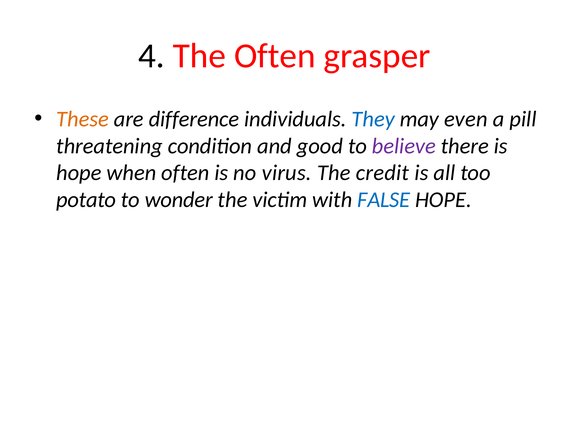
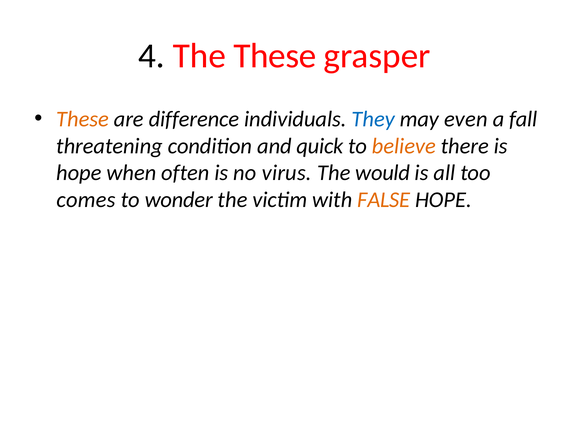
The Often: Often -> These (275, 56)
pill: pill -> fall (523, 119)
good: good -> quick (320, 146)
believe colour: purple -> orange (404, 146)
credit: credit -> would (383, 173)
potato: potato -> comes (86, 200)
FALSE colour: blue -> orange (384, 200)
